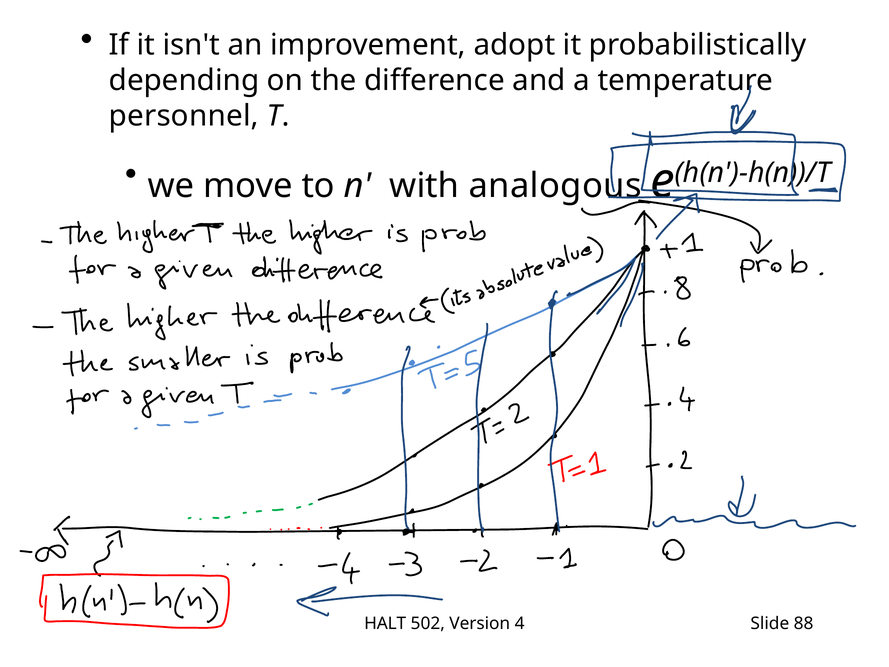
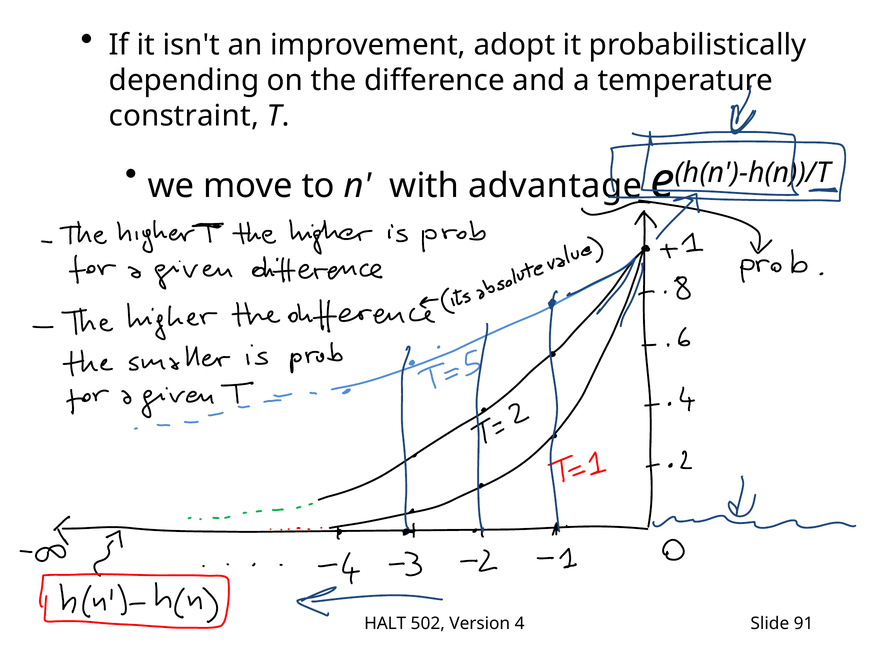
personnel: personnel -> constraint (184, 116)
analogous: analogous -> advantage (555, 186)
88: 88 -> 91 (804, 624)
